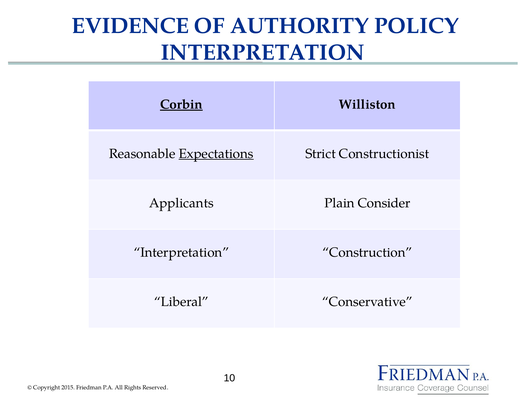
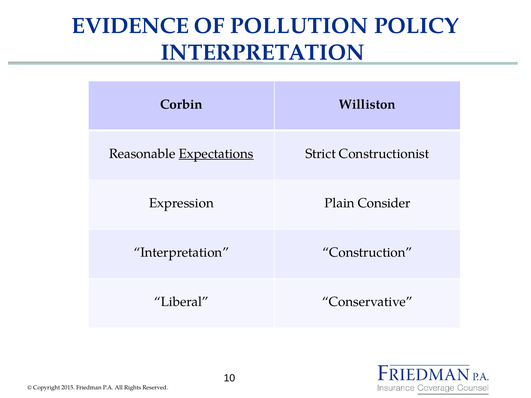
AUTHORITY: AUTHORITY -> POLLUTION (299, 26)
Corbin underline: present -> none (181, 104)
Applicants: Applicants -> Expression (181, 203)
